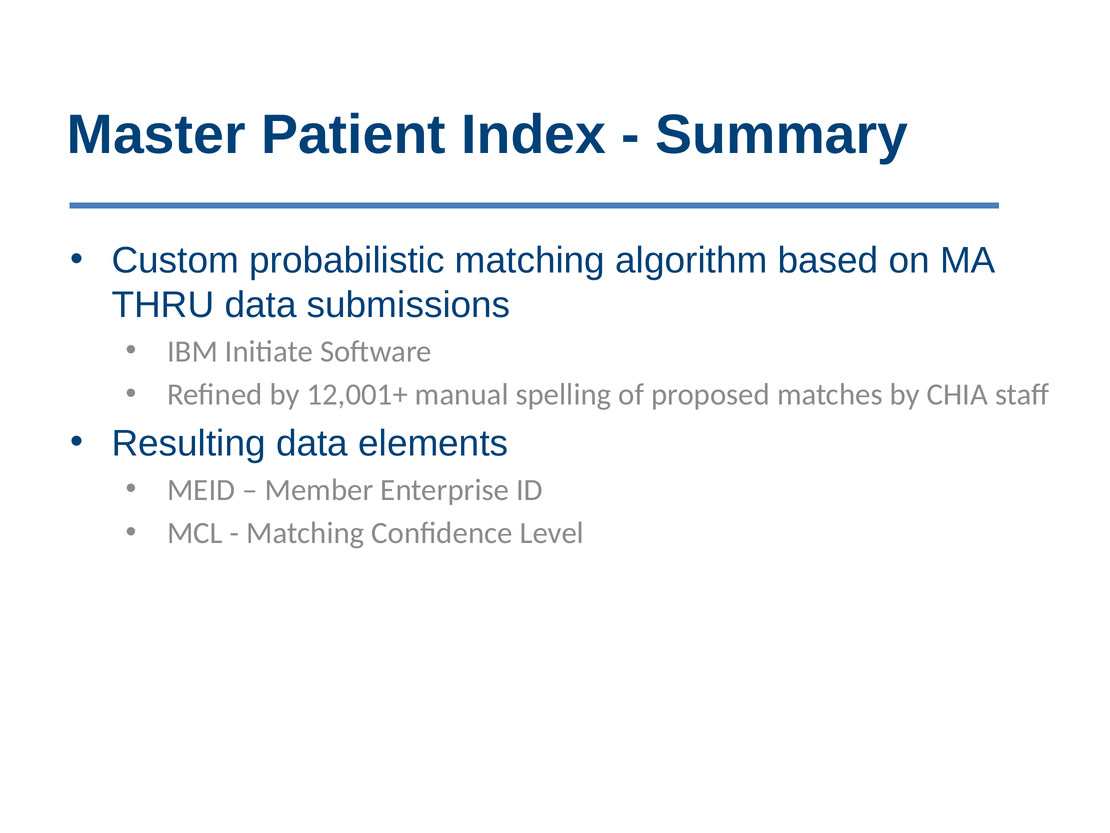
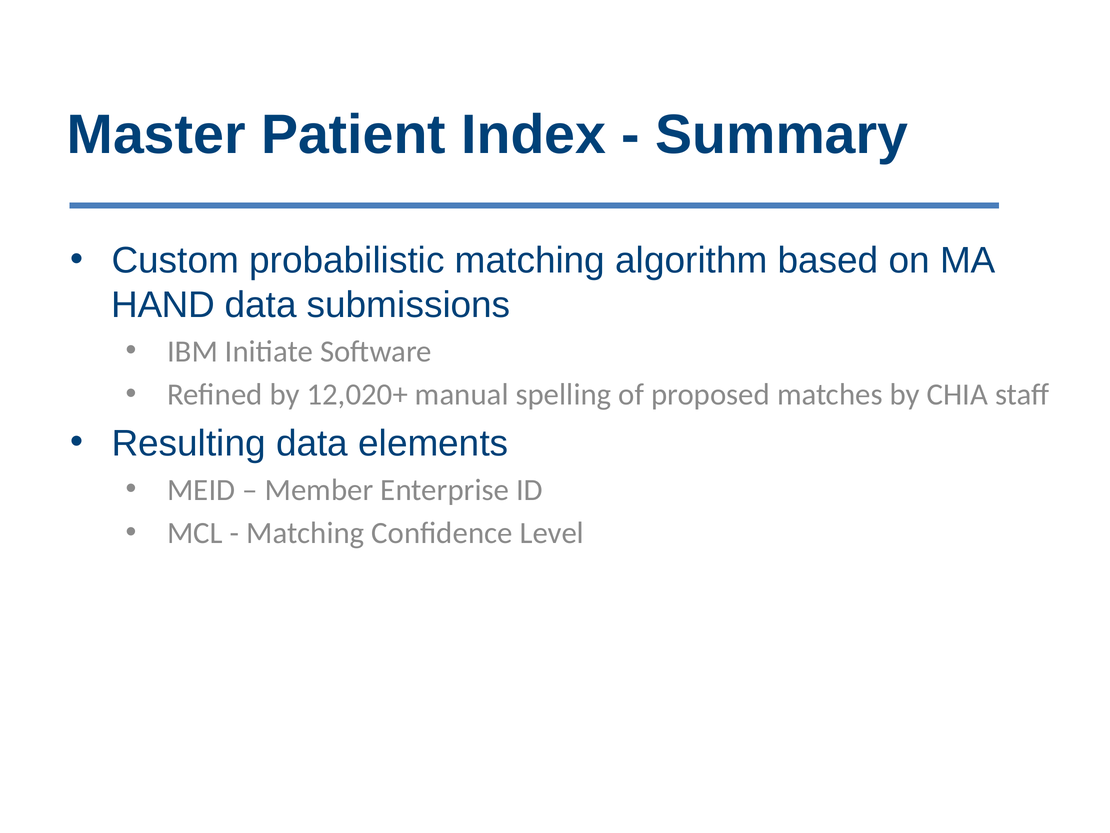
THRU: THRU -> HAND (163, 305)
12,001+: 12,001+ -> 12,020+ (357, 395)
